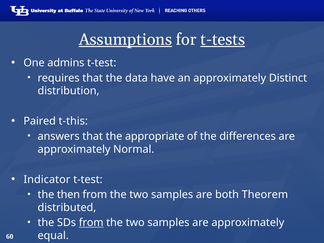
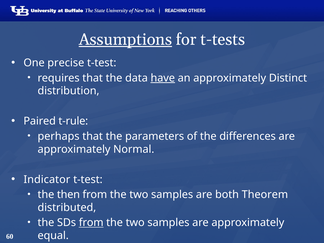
t-tests underline: present -> none (223, 39)
admins: admins -> precise (66, 63)
have underline: none -> present (163, 78)
t-this: t-this -> t-rule (73, 121)
answers: answers -> perhaps (59, 136)
appropriate: appropriate -> parameters (155, 136)
